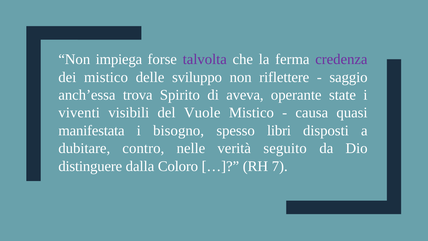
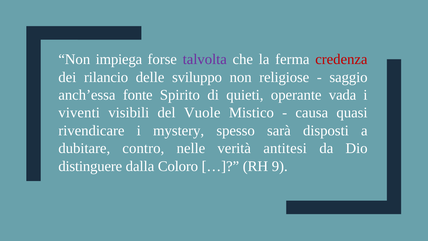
credenza colour: purple -> red (341, 59)
dei mistico: mistico -> rilancio (106, 77)
riflettere: riflettere -> religiose (284, 77)
trova: trova -> fonte (138, 95)
aveva: aveva -> quieti (245, 95)
state: state -> vada (343, 95)
manifestata: manifestata -> rivendicare (91, 130)
bisogno: bisogno -> mystery (179, 130)
libri: libri -> sarà (279, 130)
seguito: seguito -> antitesi (285, 148)
7: 7 -> 9 (280, 166)
